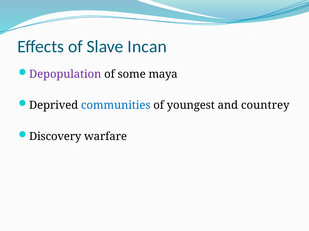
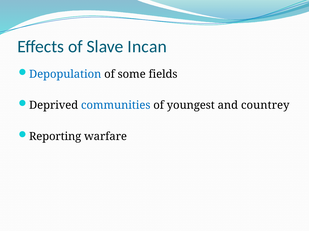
Depopulation colour: purple -> blue (65, 74)
maya: maya -> fields (163, 74)
Discovery: Discovery -> Reporting (55, 137)
